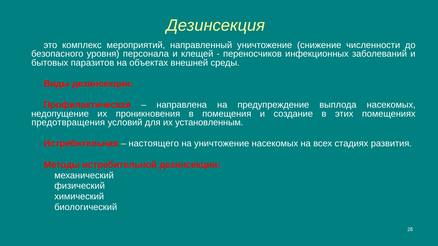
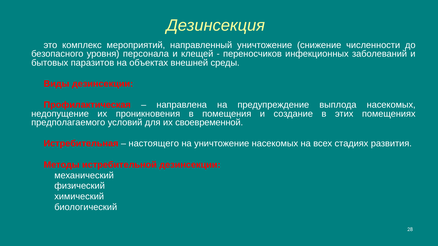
предотвращения: предотвращения -> предполагаемого (68, 123)
установленным: установленным -> своевременной (209, 123)
